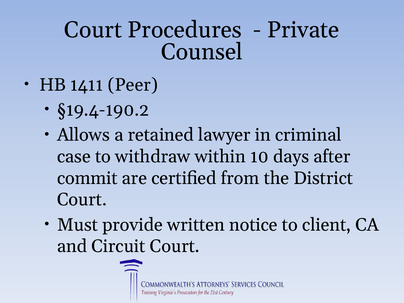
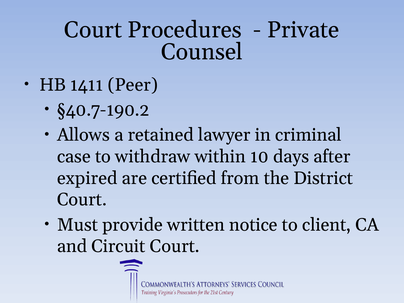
§19.4-190.2: §19.4-190.2 -> §40.7-190.2 (103, 110)
commit: commit -> expired (87, 178)
